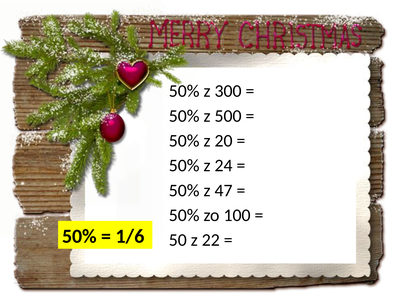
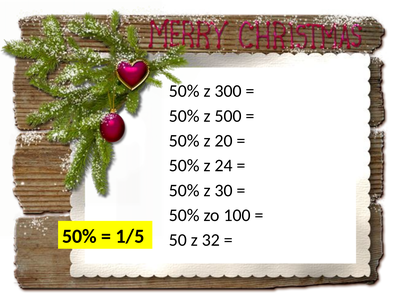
47: 47 -> 30 (224, 191)
1/6: 1/6 -> 1/5 (130, 236)
22: 22 -> 32 (211, 240)
